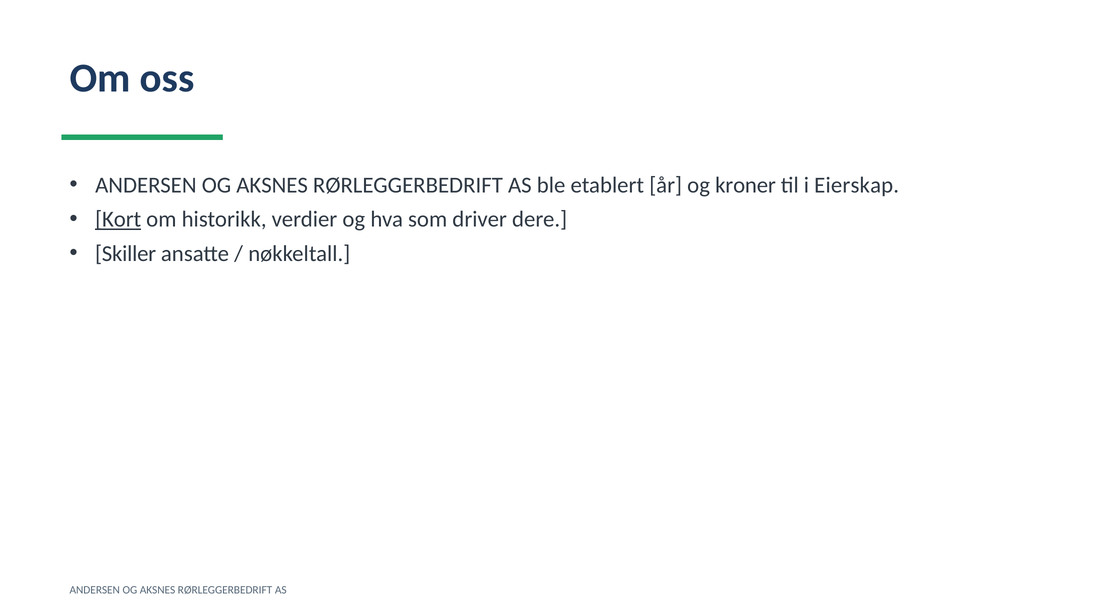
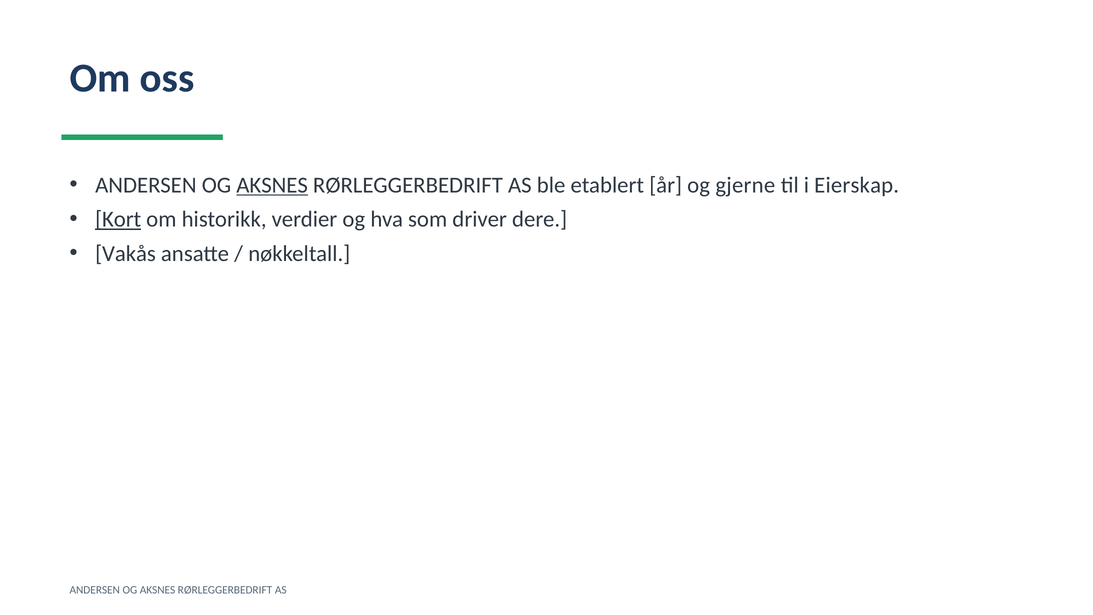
AKSNES underline: none -> present (272, 185)
kroner: kroner -> gjerne (745, 185)
Skiller: Skiller -> Vakås (126, 253)
